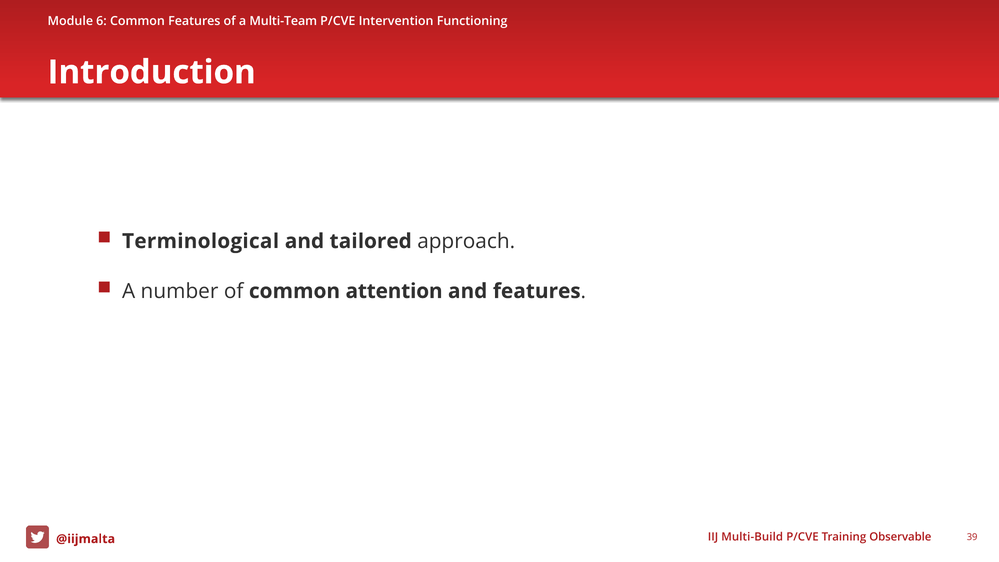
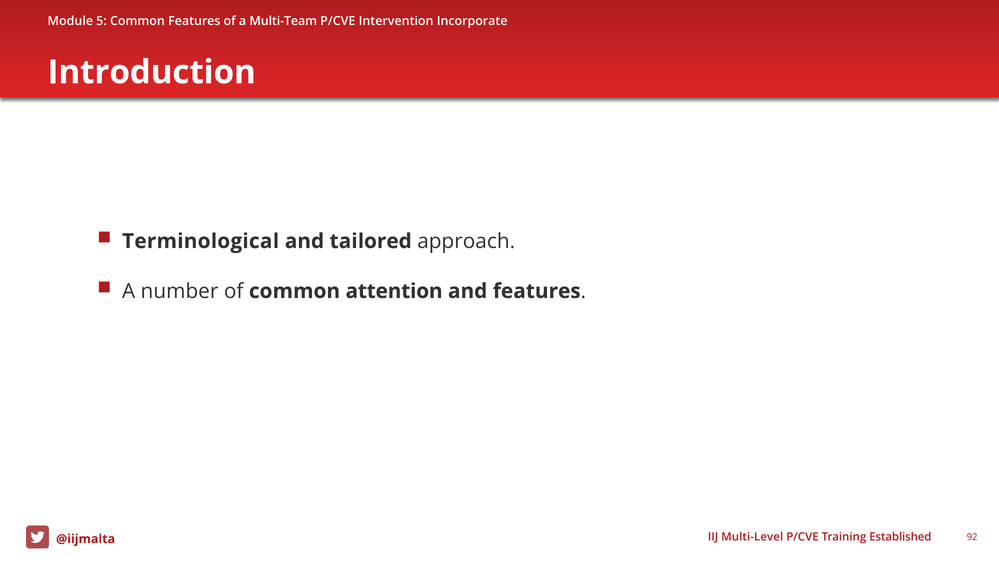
6: 6 -> 5 (101, 21)
Functioning: Functioning -> Incorporate (472, 21)
Multi-Build: Multi-Build -> Multi-Level (752, 537)
Observable: Observable -> Established (900, 537)
39: 39 -> 92 (972, 537)
